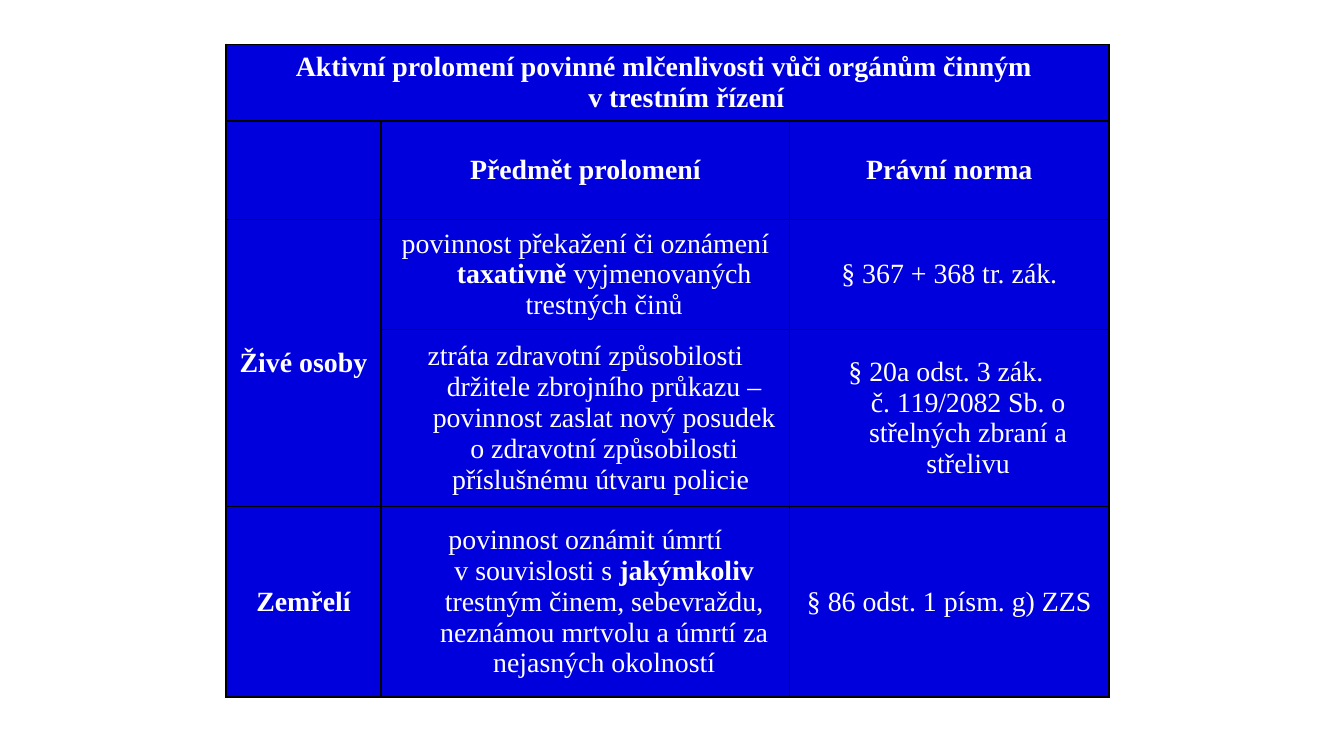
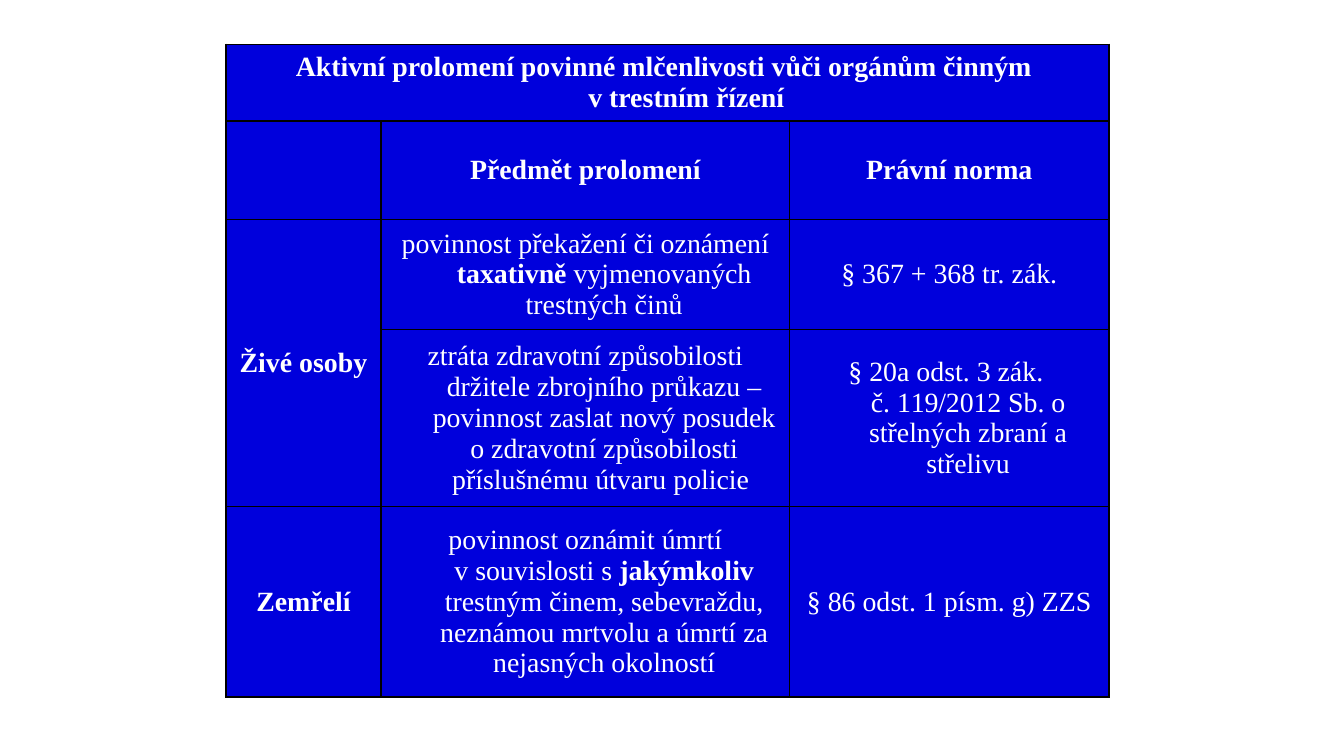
119/2082: 119/2082 -> 119/2012 (949, 403)
